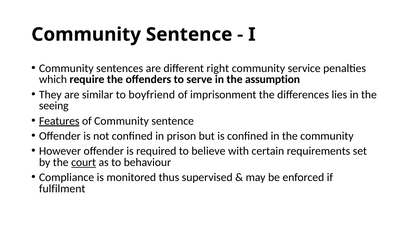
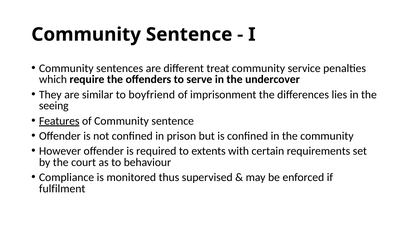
right: right -> treat (218, 68)
assumption: assumption -> undercover (272, 80)
believe: believe -> extents (209, 151)
court underline: present -> none (84, 162)
